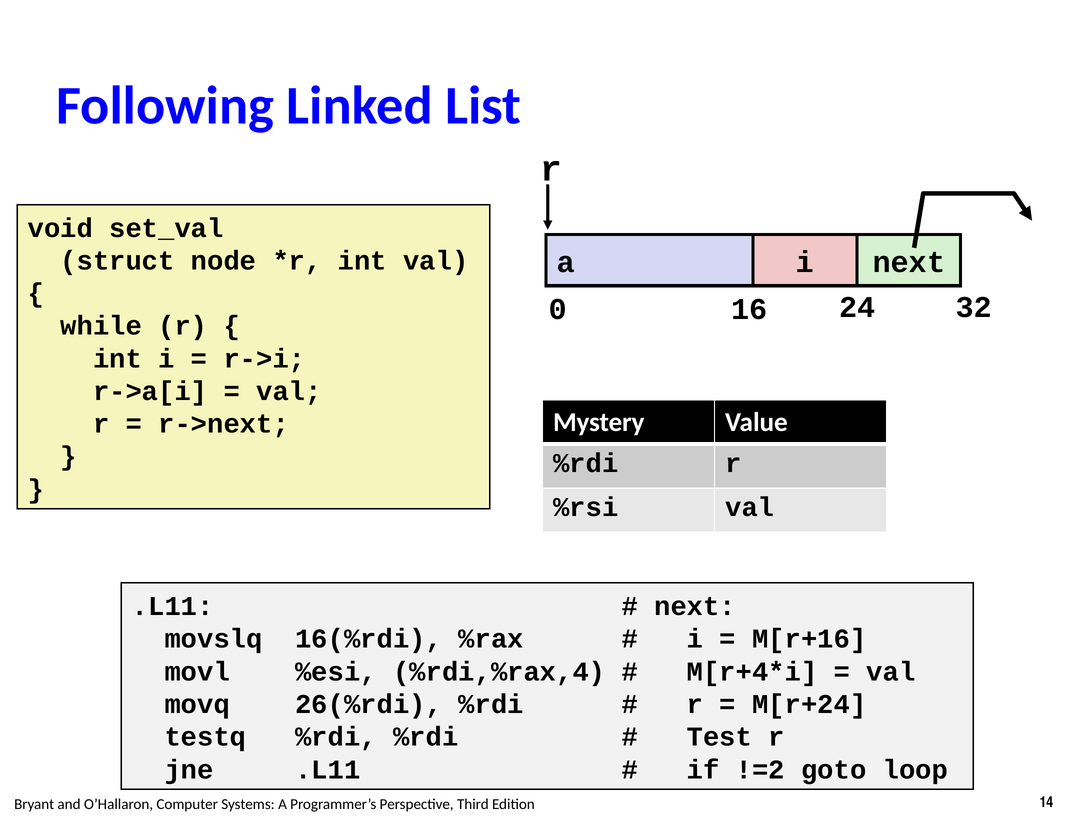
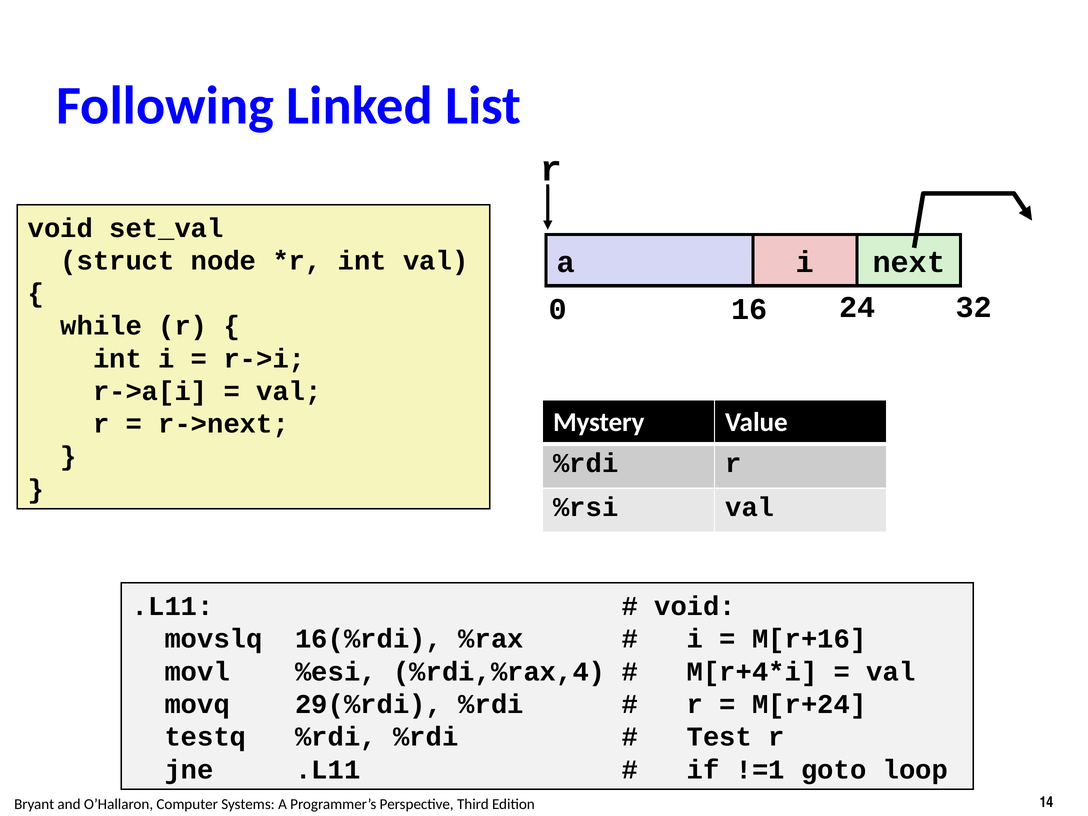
next: next -> void (695, 606)
26(%rdi: 26(%rdi -> 29(%rdi (369, 704)
!=2: !=2 -> !=1 (760, 770)
